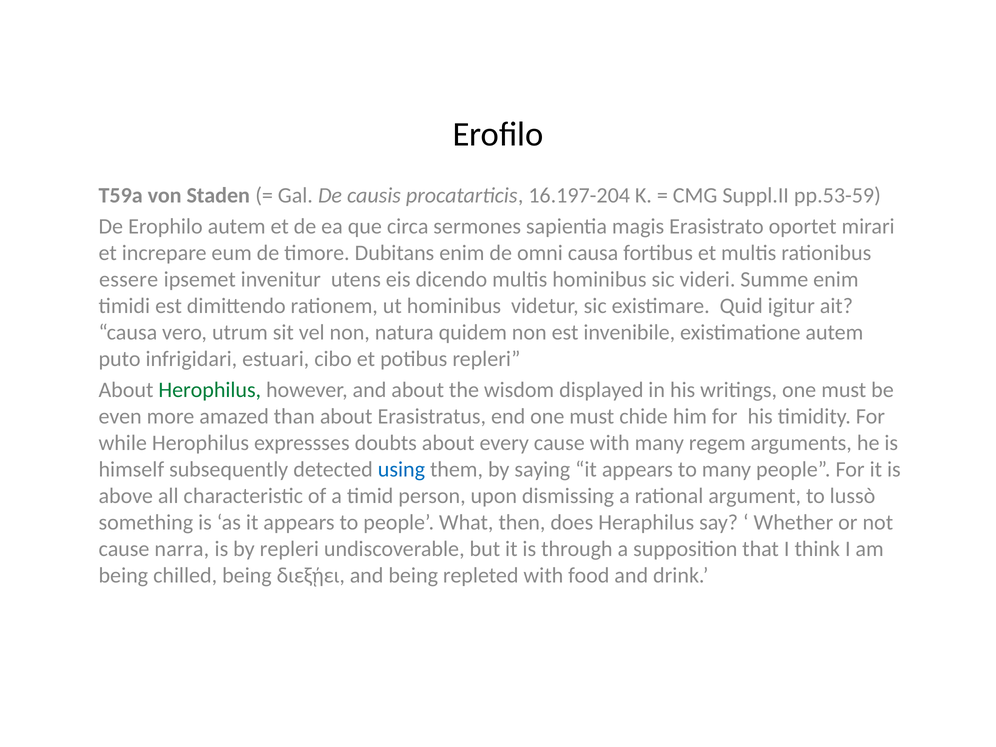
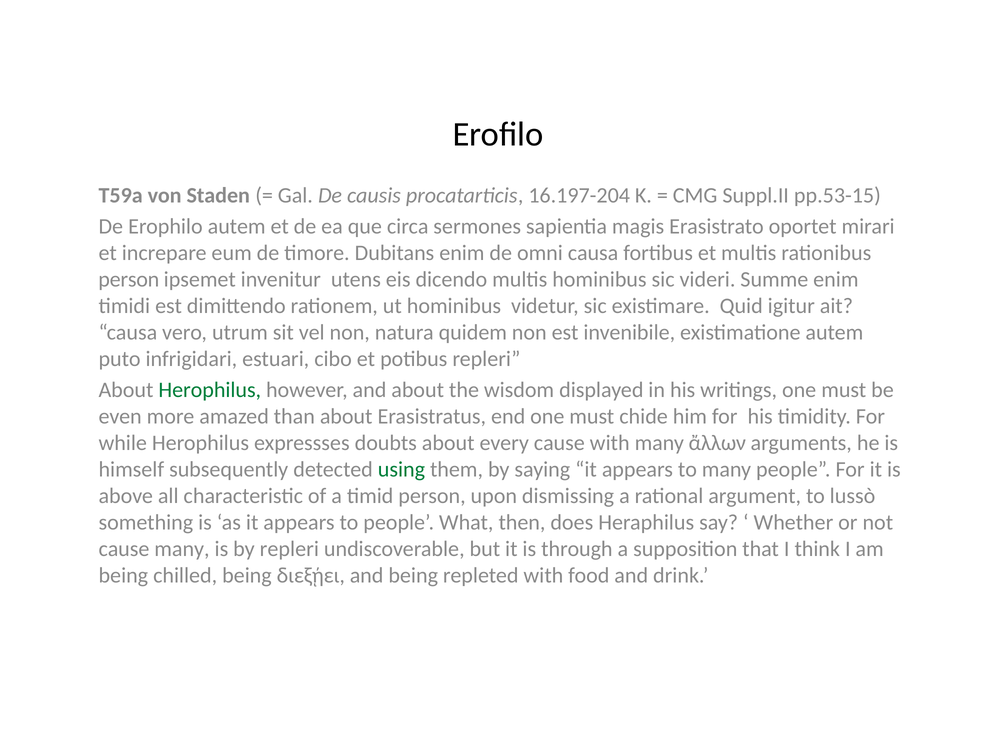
pp.53-59: pp.53-59 -> pp.53-15 (837, 195)
essere: essere -> person (129, 279)
regem: regem -> ἄλλων (717, 443)
using colour: blue -> green (401, 469)
cause narra: narra -> many (182, 549)
